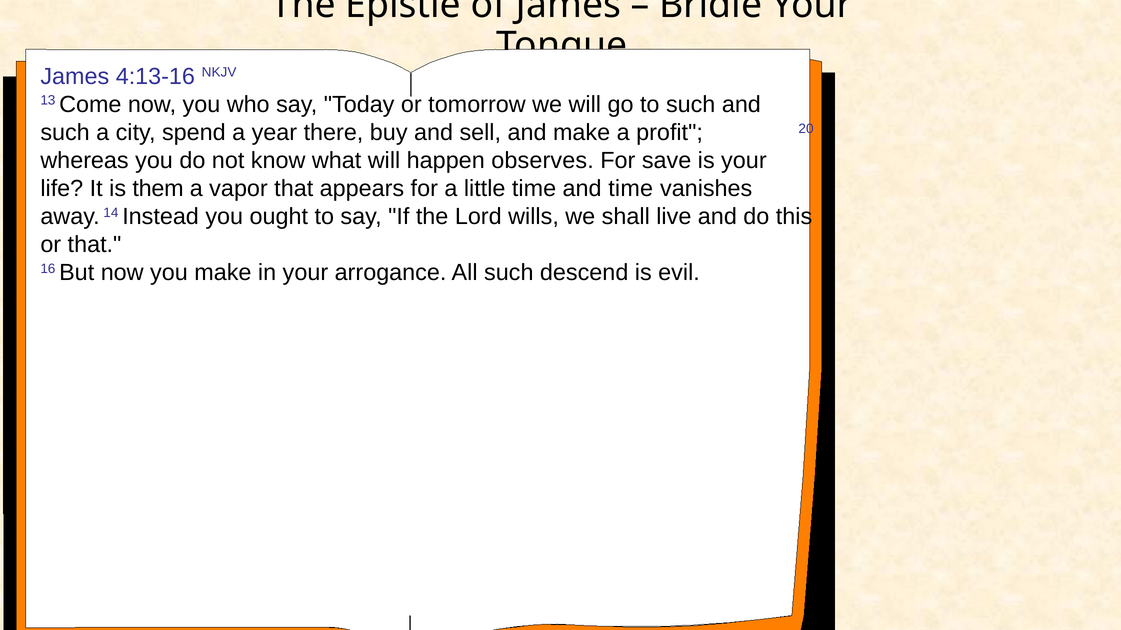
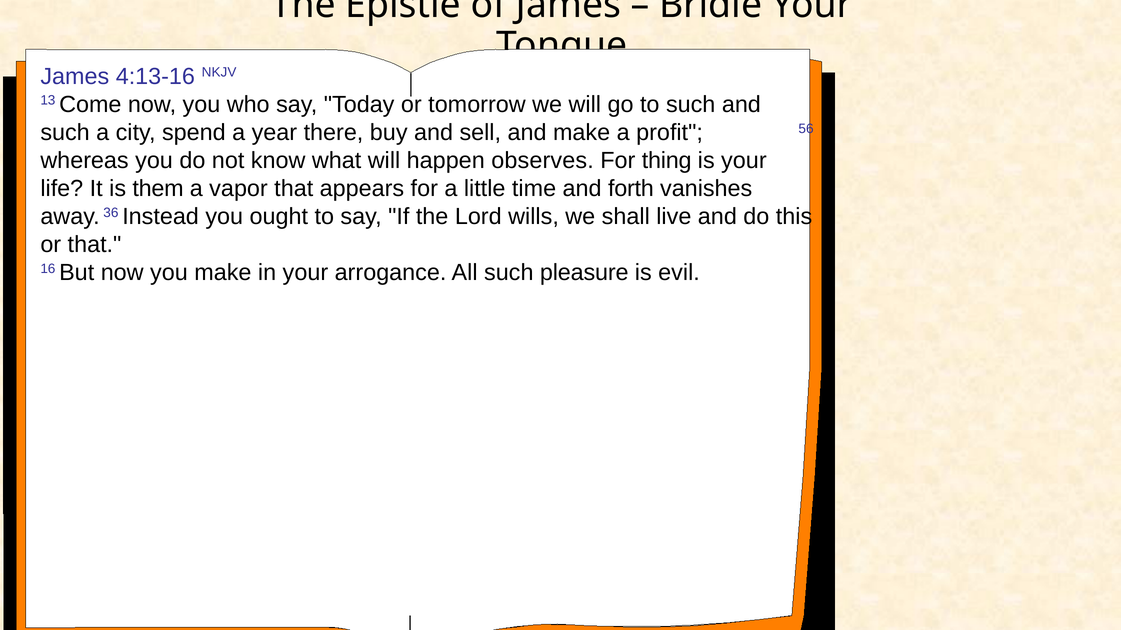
20: 20 -> 56 (806, 129)
save: save -> thing (667, 160)
and time: time -> forth (631, 189)
14: 14 -> 36 (111, 213)
descend: descend -> pleasure (584, 273)
